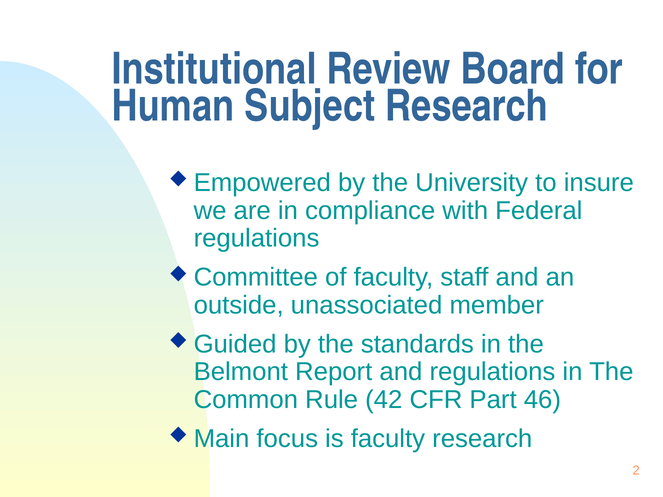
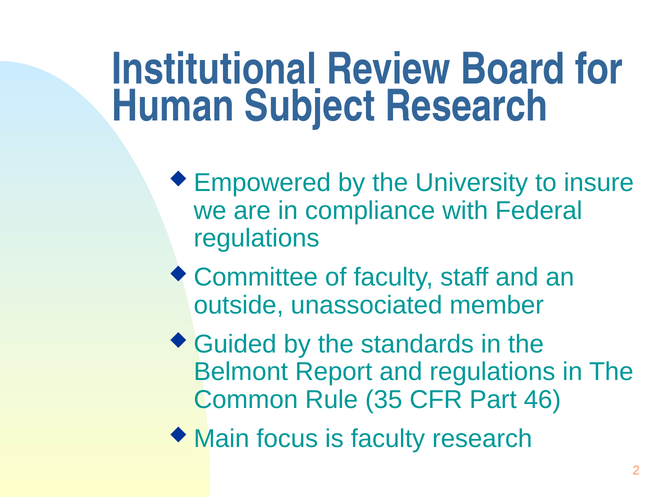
42: 42 -> 35 (384, 400)
